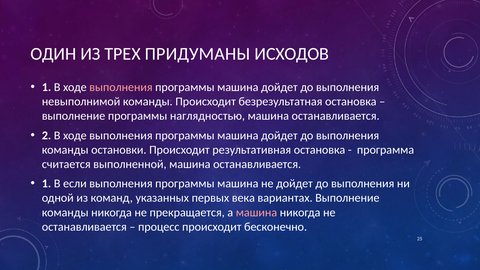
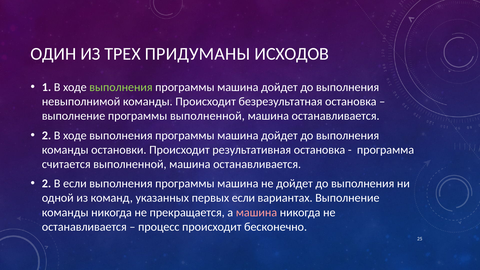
выполнения colour: pink -> light green (121, 87)
программы наглядностью: наглядностью -> выполненной (207, 116)
1: 1 -> 2 (46, 184)
первых века: века -> если (243, 198)
